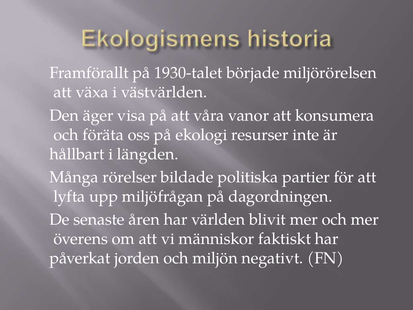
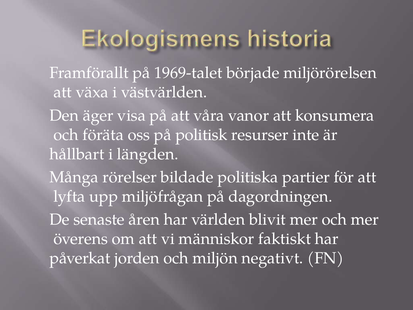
1930-talet: 1930-talet -> 1969-talet (188, 73)
ekologi: ekologi -> politisk (201, 135)
